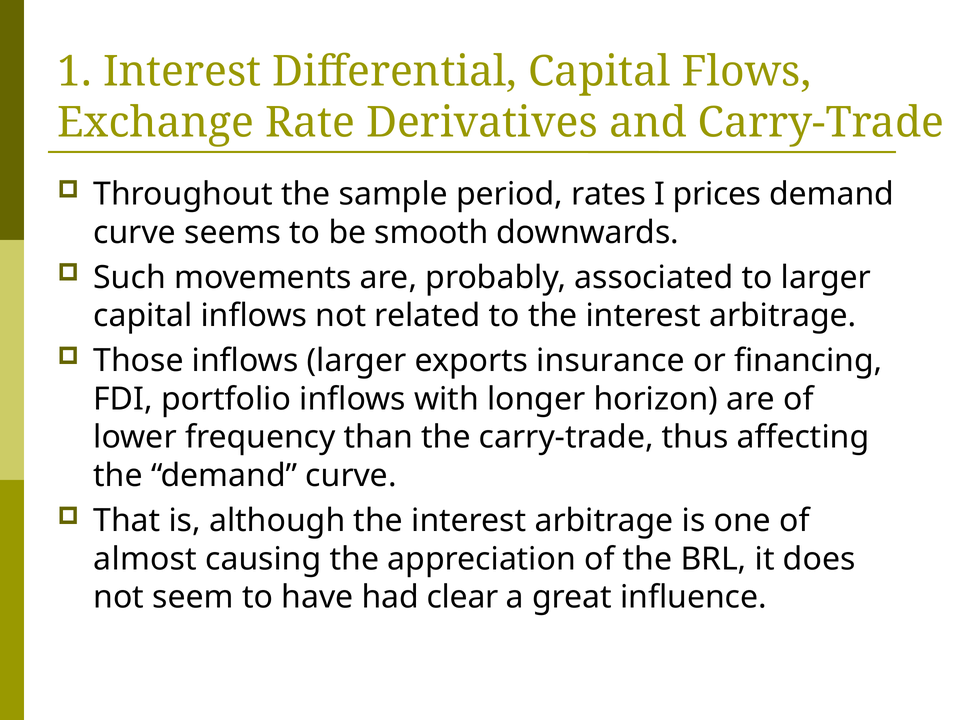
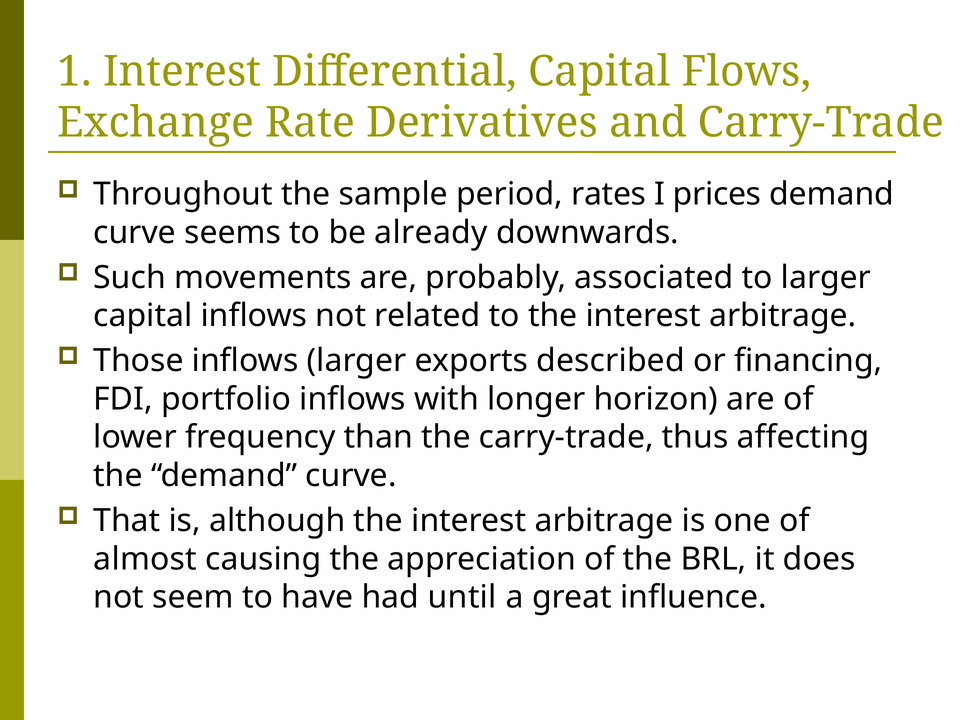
smooth: smooth -> already (431, 233)
insurance: insurance -> described (611, 361)
clear: clear -> until (462, 597)
